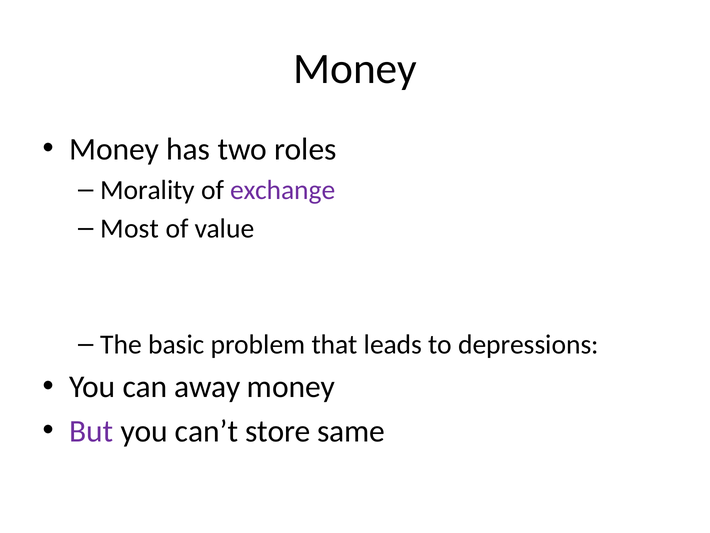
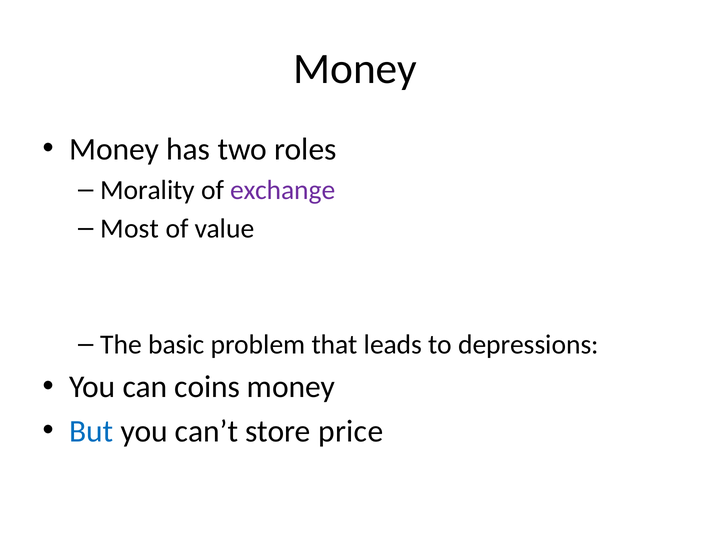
away: away -> coins (207, 387)
But colour: purple -> blue (91, 431)
same: same -> price (351, 431)
